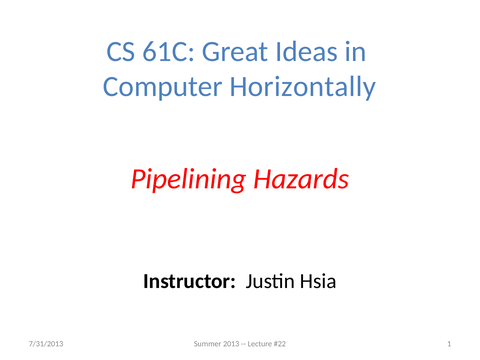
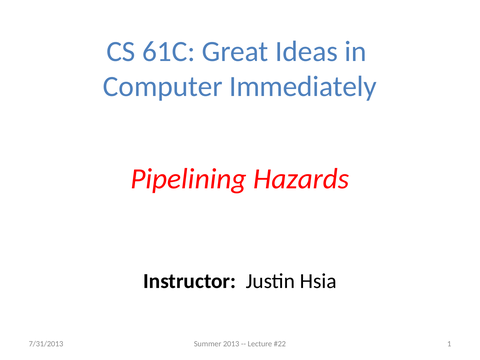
Horizontally: Horizontally -> Immediately (303, 87)
